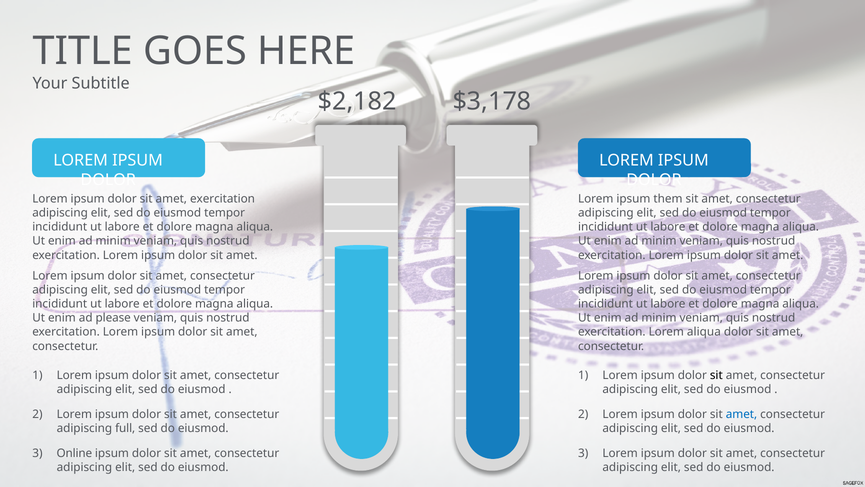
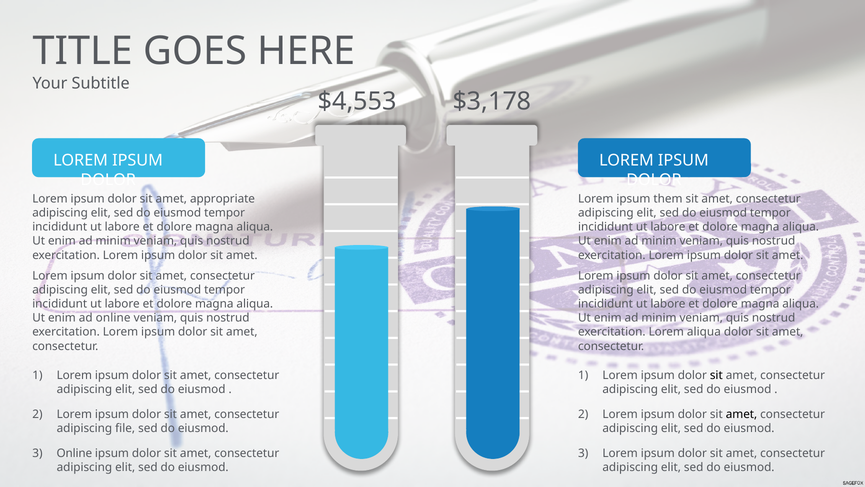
$2,182: $2,182 -> $4,553 (357, 101)
amet exercitation: exercitation -> appropriate (222, 199)
ad please: please -> online (113, 318)
amet colour: blue -> black (741, 414)
full: full -> file (125, 428)
